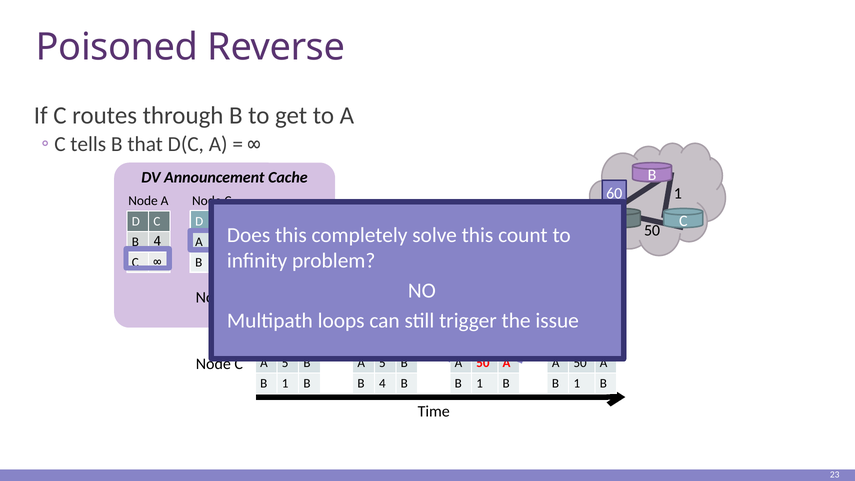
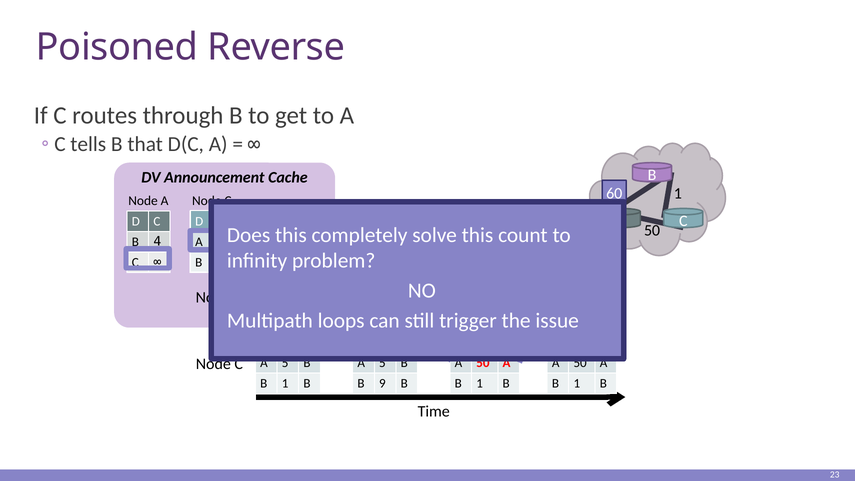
4: 4 -> 9 (382, 383)
